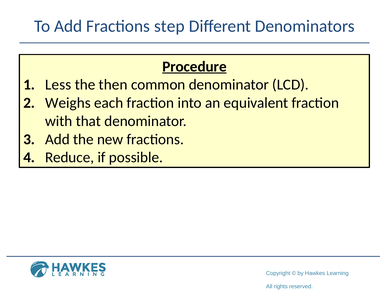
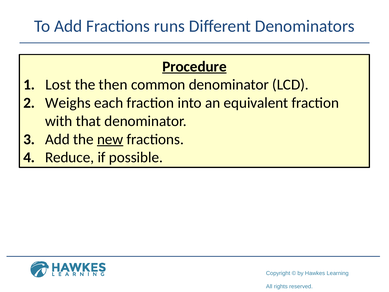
step: step -> runs (169, 26)
Less: Less -> Lost (58, 85)
new underline: none -> present (110, 139)
